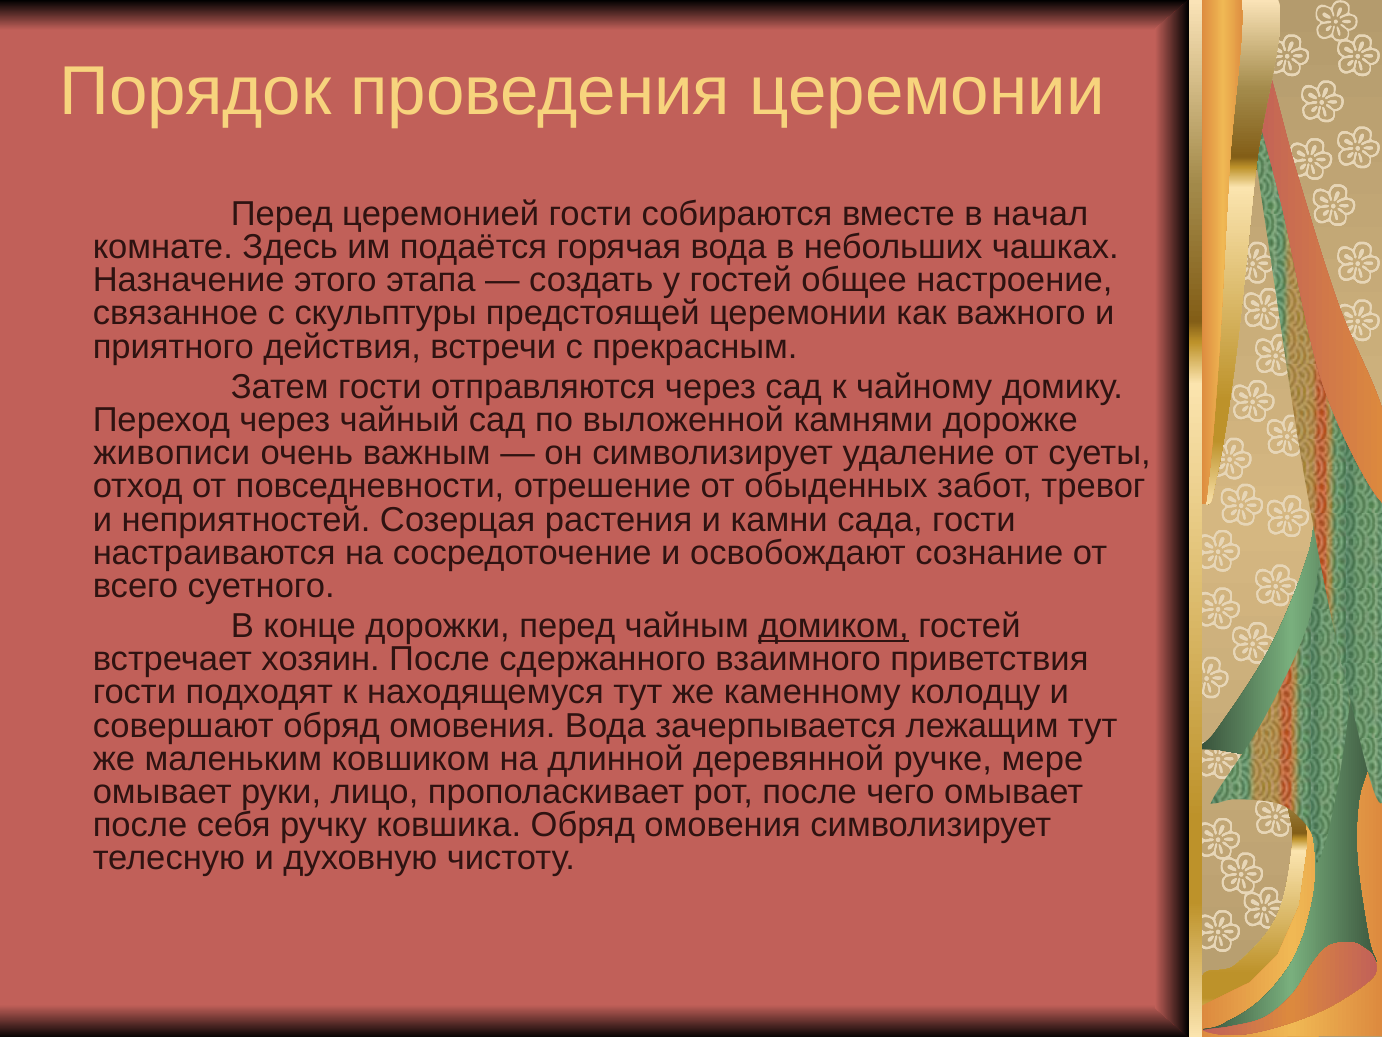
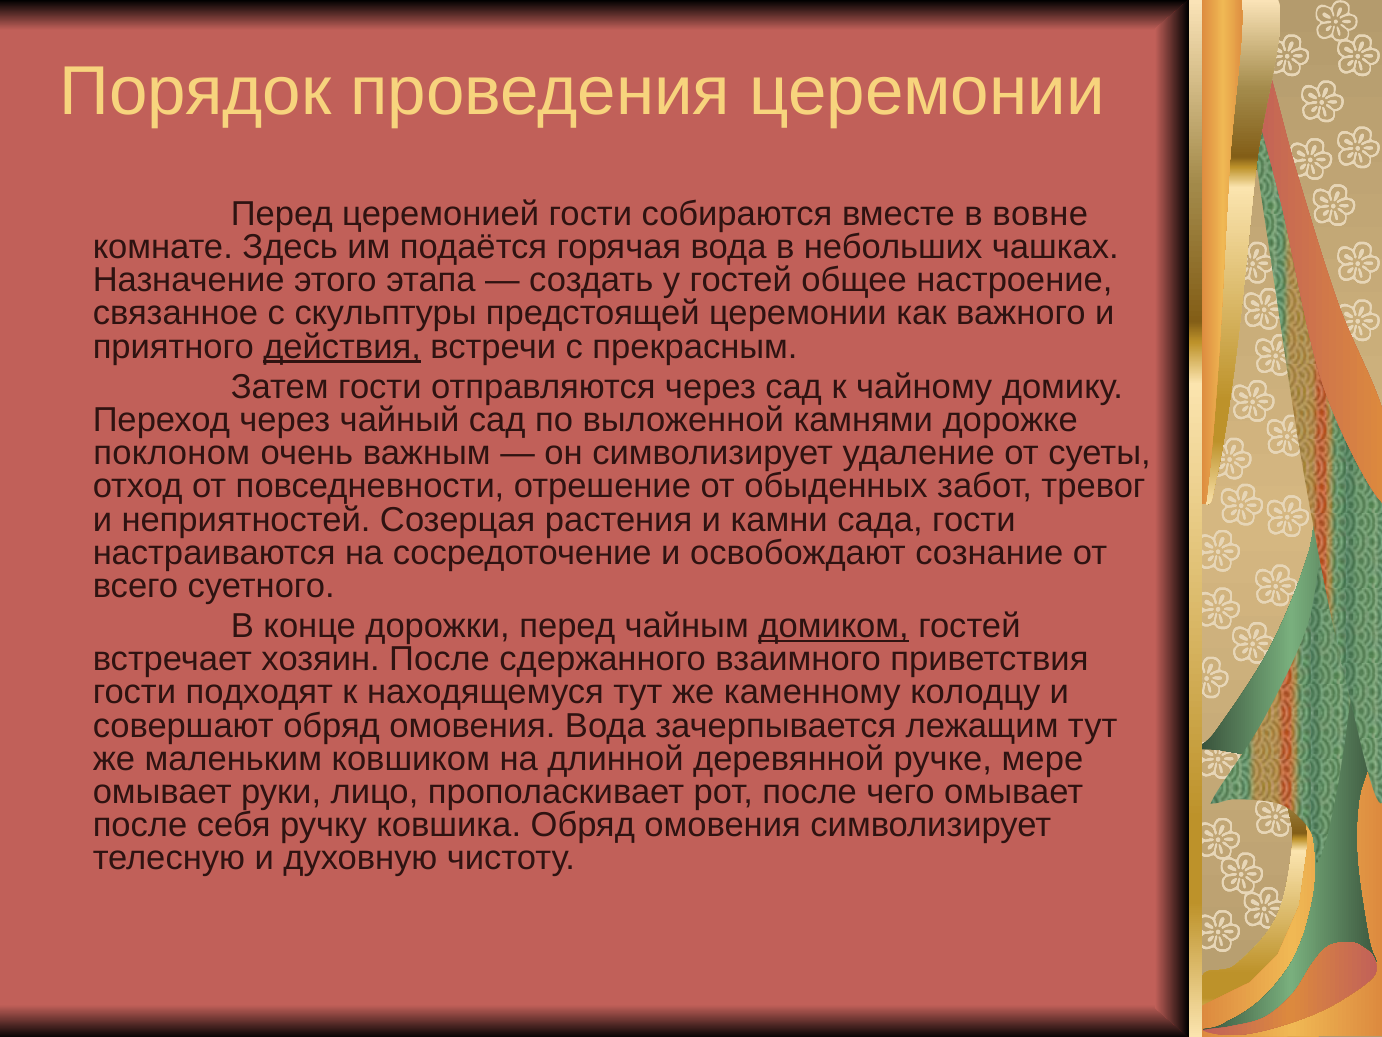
начал: начал -> вовне (1040, 214)
действия underline: none -> present (342, 347)
живописи: живописи -> поклоном (172, 453)
